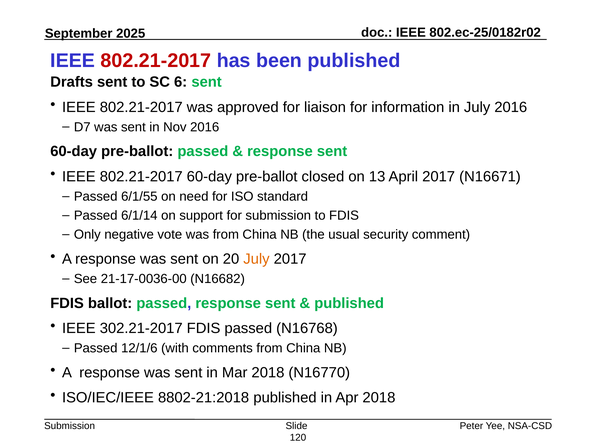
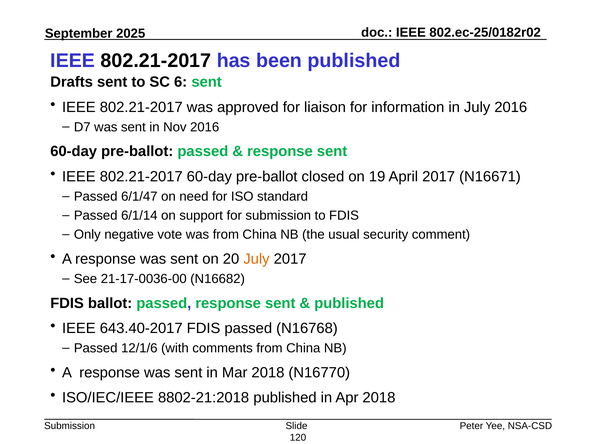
802.21-2017 colour: red -> black (156, 61)
13: 13 -> 19 (377, 176)
6/1/55: 6/1/55 -> 6/1/47 (139, 196)
302.21-2017: 302.21-2017 -> 643.40-2017 (141, 328)
